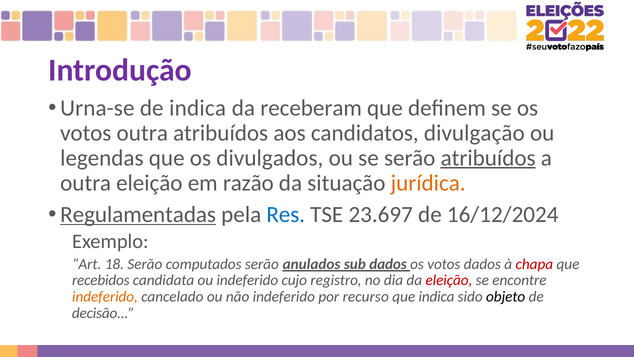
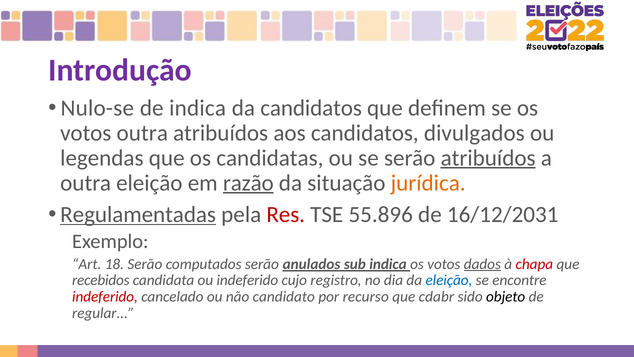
Urna-se: Urna-se -> Nulo-se (97, 108)
da receberam: receberam -> candidatos (311, 108)
divulgação: divulgação -> divulgados (474, 133)
divulgados: divulgados -> candidatas (270, 158)
razão underline: none -> present (248, 183)
Res colour: blue -> red (286, 214)
23.697: 23.697 -> 55.896 (381, 214)
16/12/2024: 16/12/2024 -> 16/12/2031 (503, 214)
sub dados: dados -> indica (388, 264)
dados underline: none -> present (482, 264)
eleição colour: red -> blue (449, 280)
indeferido colour: orange -> red (105, 297)
não indeferido: indeferido -> candidato (284, 297)
que indica: indica -> cdabr (436, 297)
decisão: decisão -> regular (103, 313)
